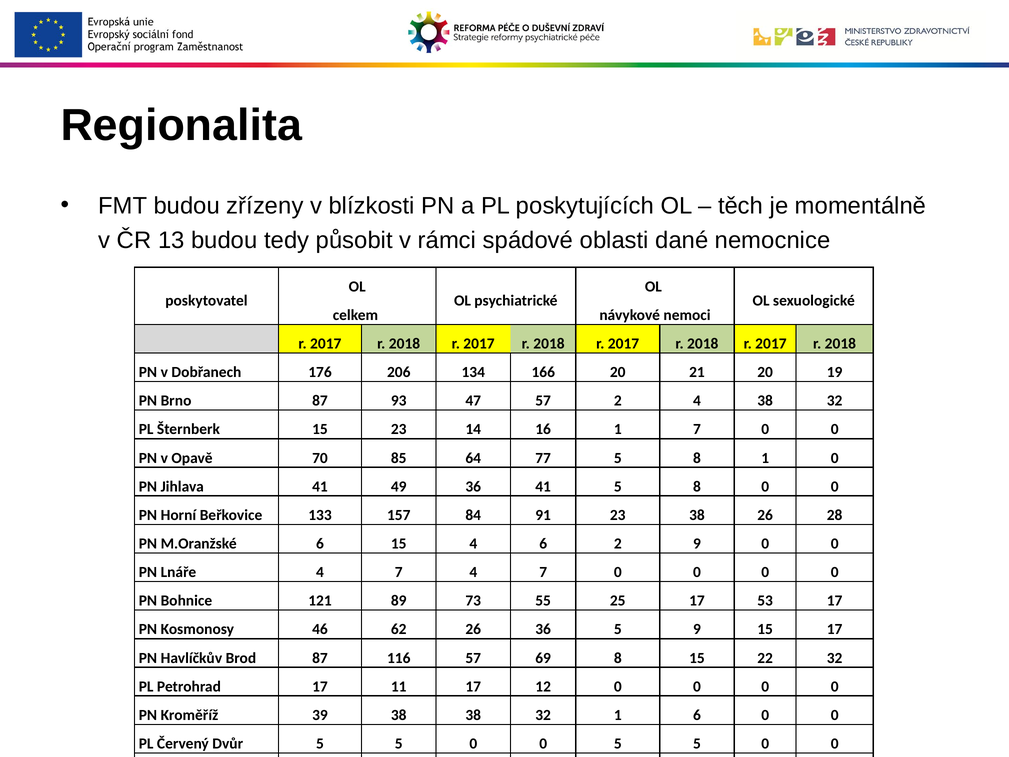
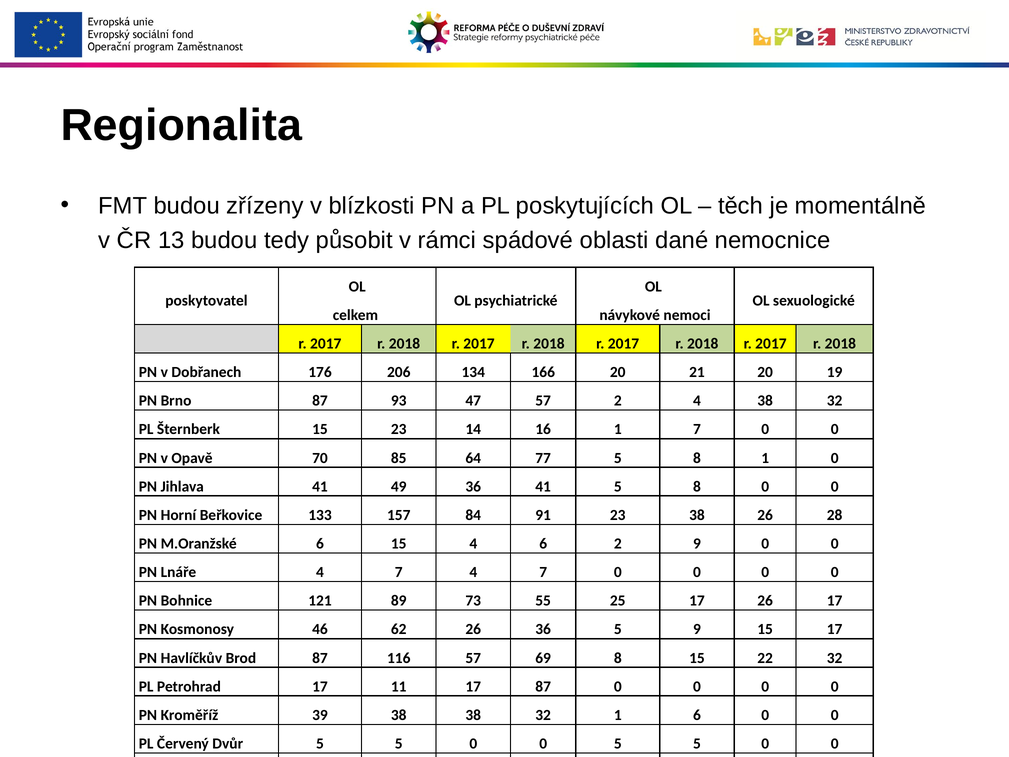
17 53: 53 -> 26 (765, 601)
17 12: 12 -> 87 (543, 686)
